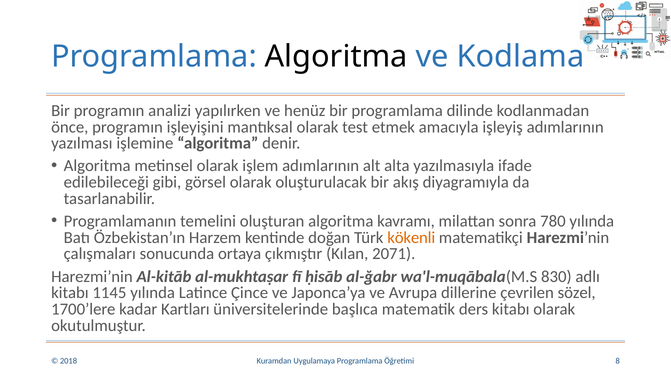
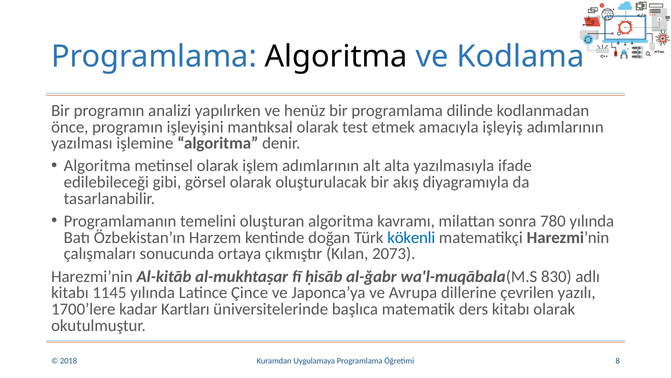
kökenli colour: orange -> blue (411, 237)
2071: 2071 -> 2073 (394, 253)
sözel: sözel -> yazılı (577, 292)
